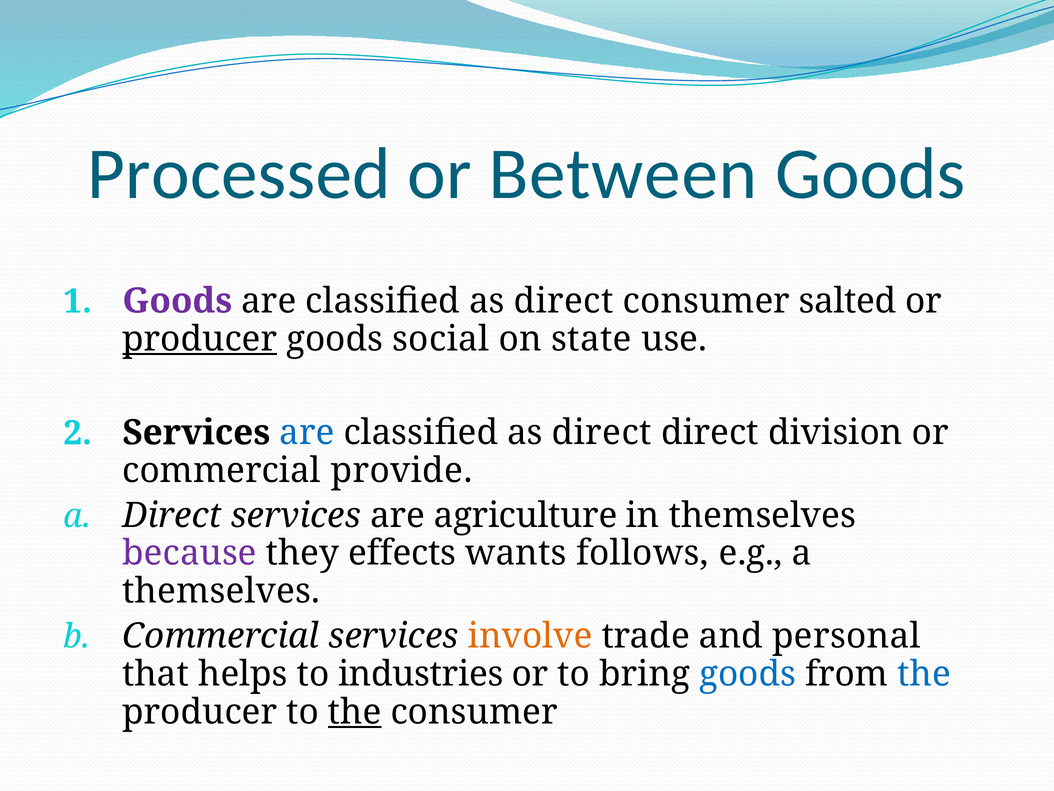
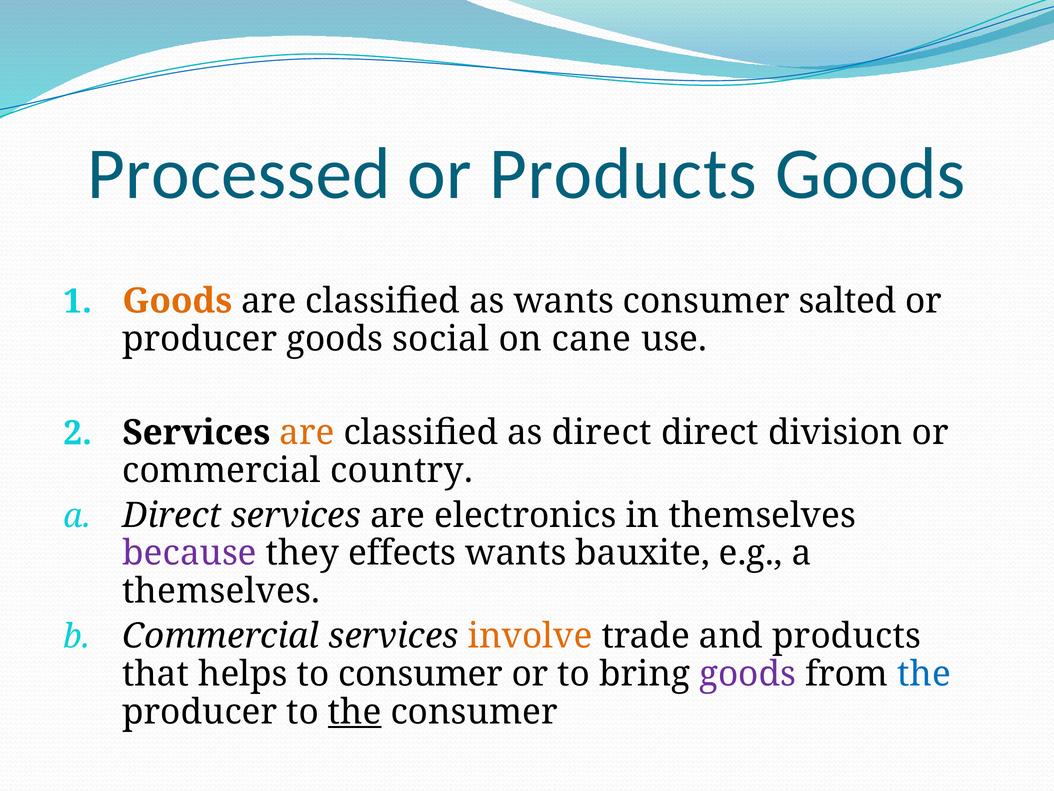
or Between: Between -> Products (623, 174)
Goods colour: purple -> orange (177, 301)
direct: direct -> wants (564, 301)
producer underline: present -> none (200, 339)
state: state -> cane (591, 339)
are colour: blue -> orange (307, 432)
provide: provide -> country (402, 470)
agriculture: agriculture -> electronics (525, 515)
follows: follows -> bauxite (643, 553)
and personal: personal -> products (847, 636)
to industries: industries -> consumer (421, 674)
goods colour: blue -> purple (748, 674)
